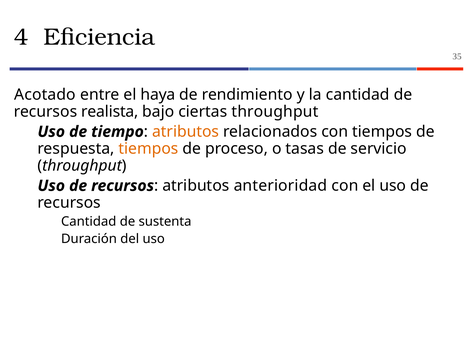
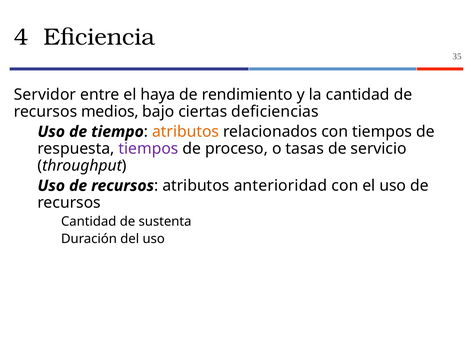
Acotado: Acotado -> Servidor (45, 95)
realista: realista -> medios (110, 112)
ciertas throughput: throughput -> deficiencias (275, 112)
tiempos colour: orange -> purple (148, 149)
